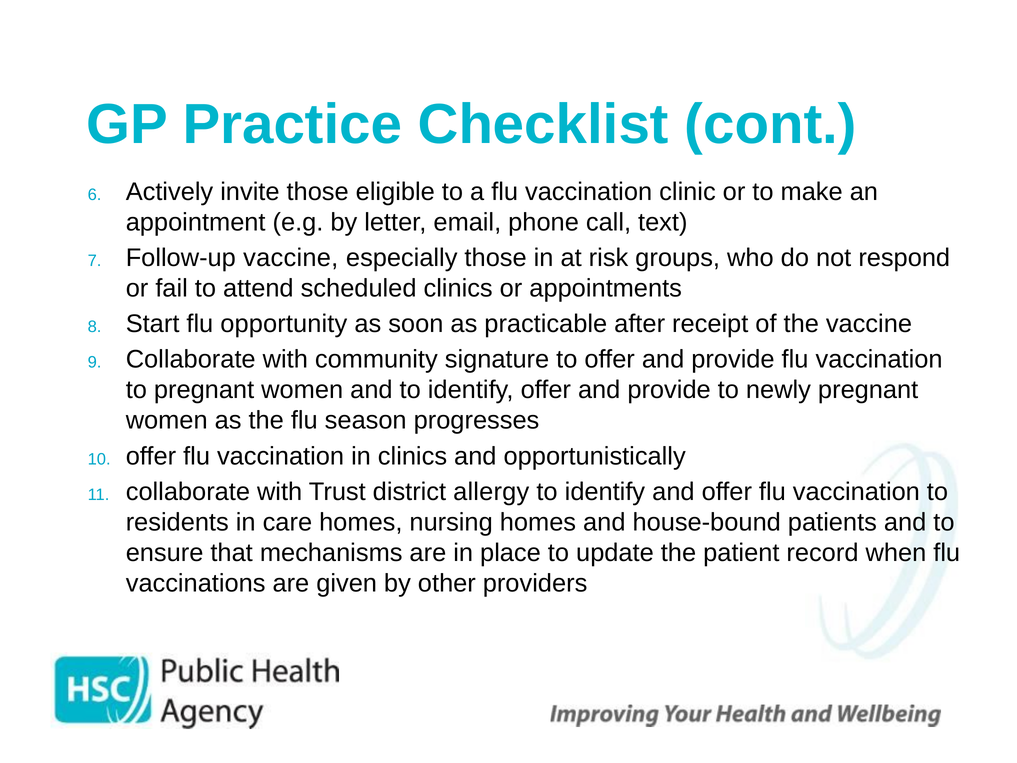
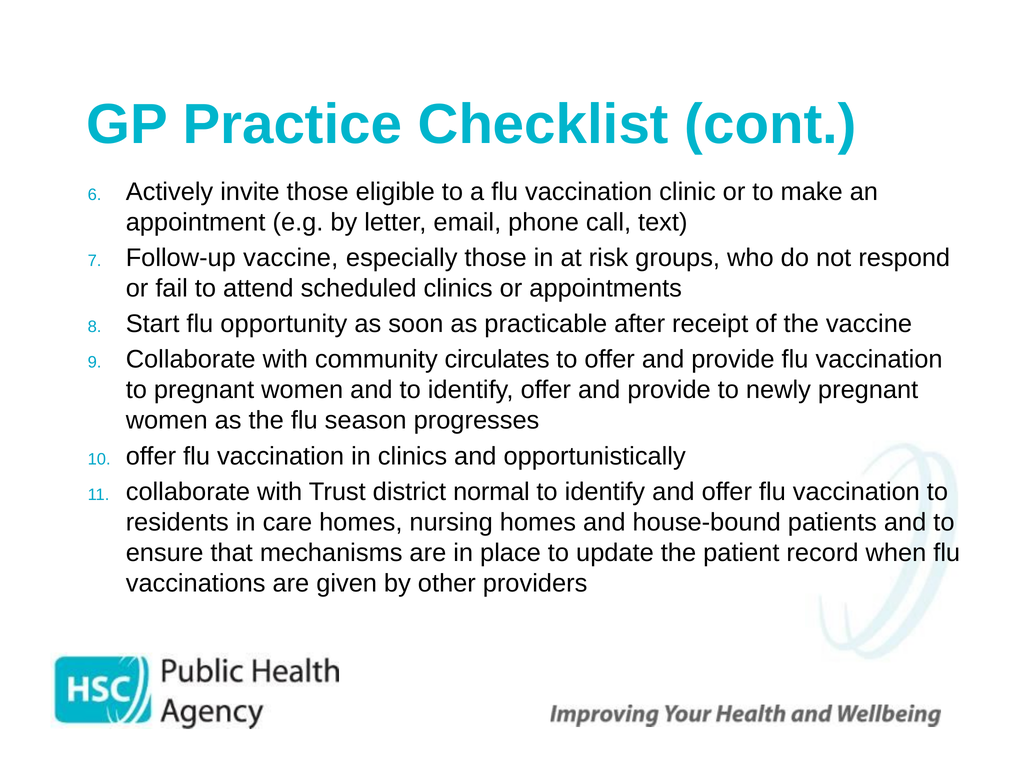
signature: signature -> circulates (497, 359)
allergy: allergy -> normal (491, 492)
